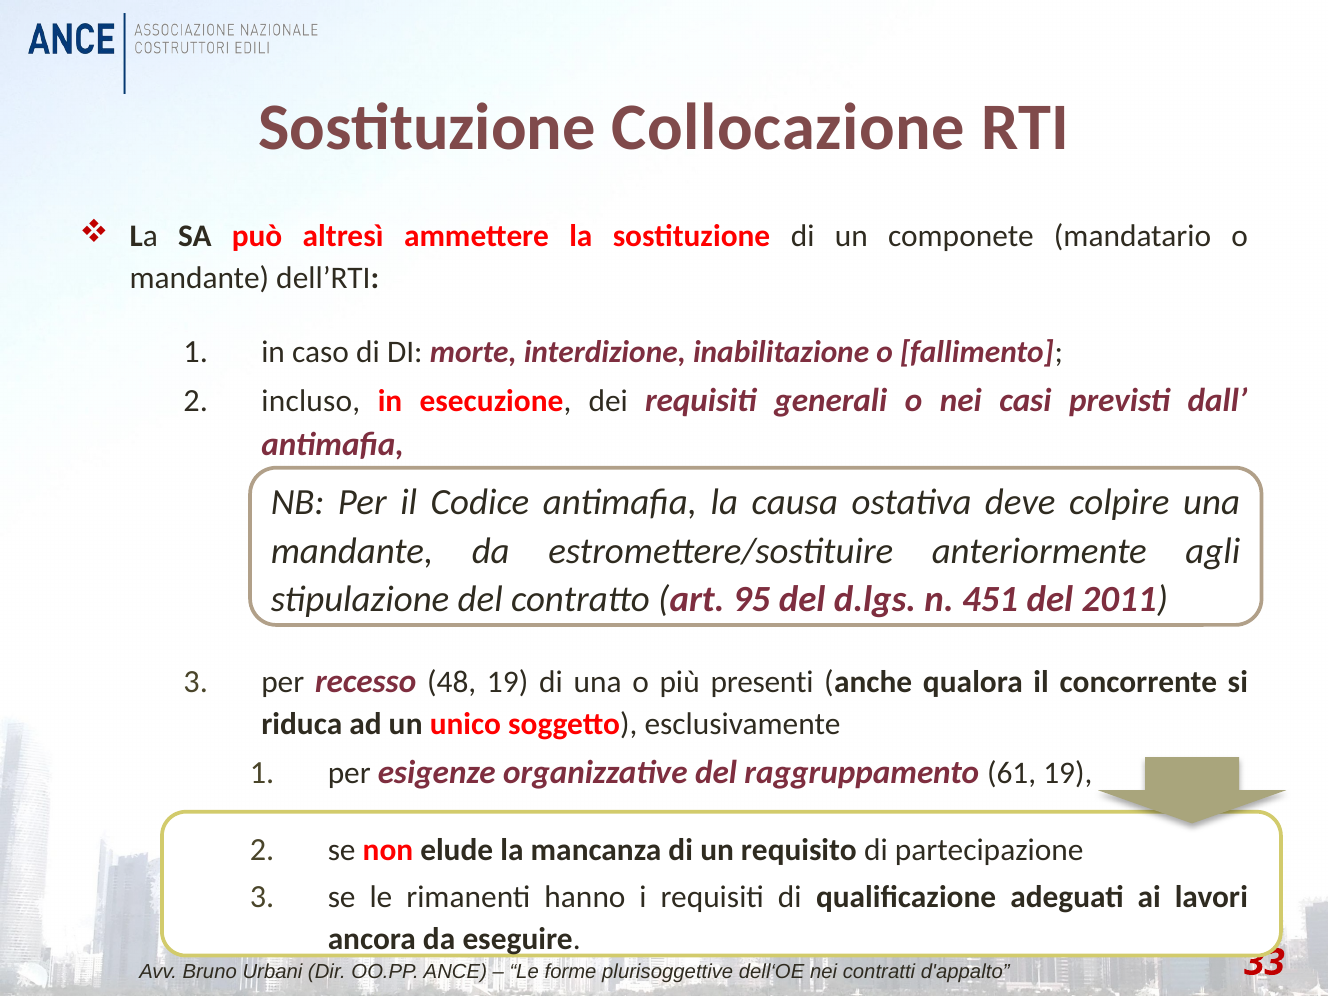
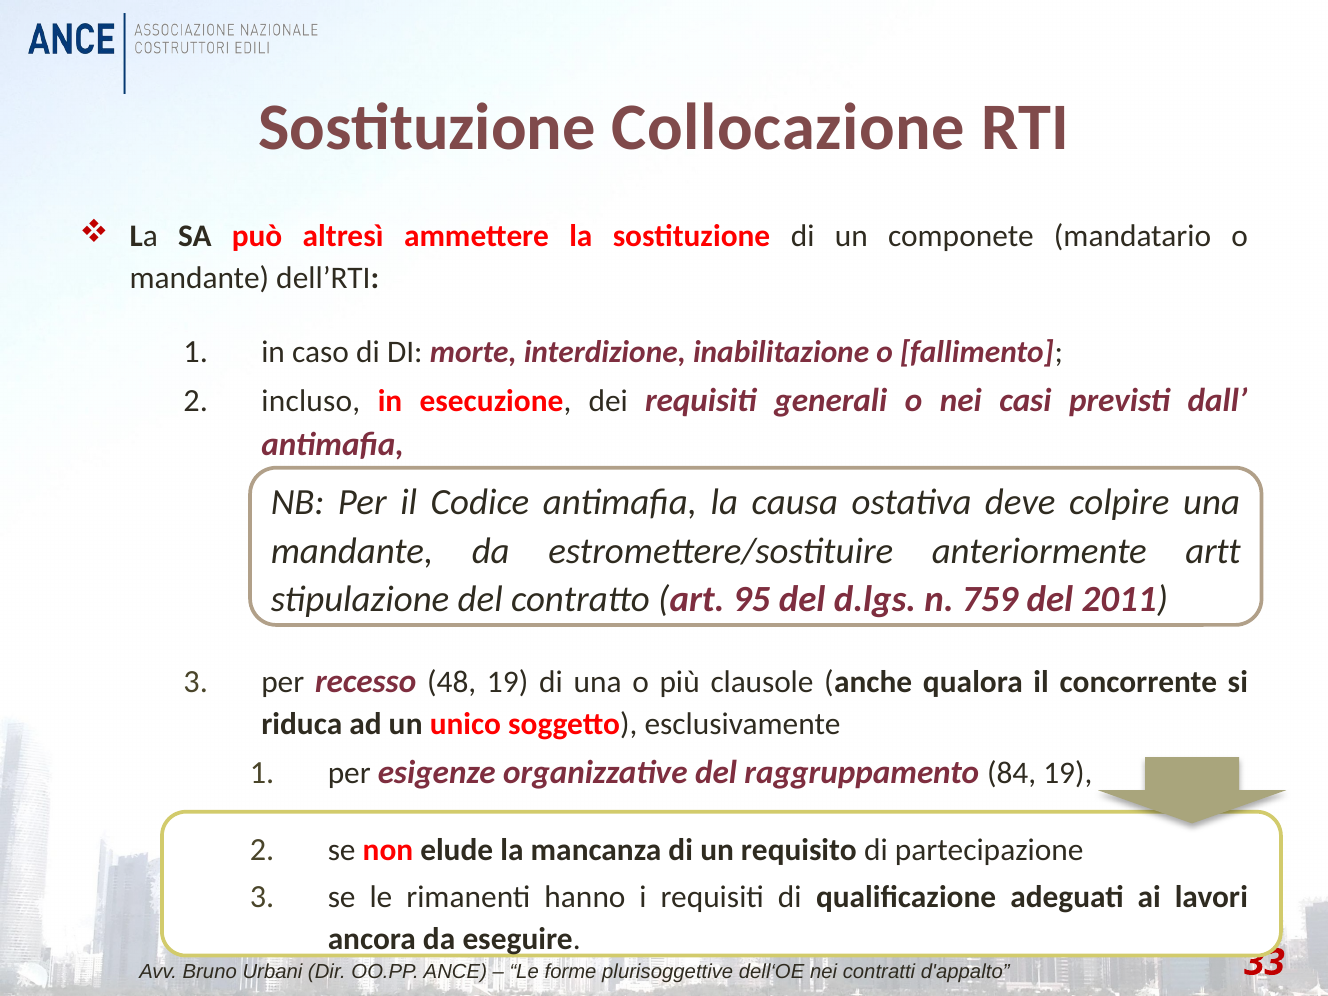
agli: agli -> artt (1213, 551)
451: 451 -> 759 (990, 600)
presenti: presenti -> clausole (762, 682)
61: 61 -> 84 (1012, 773)
